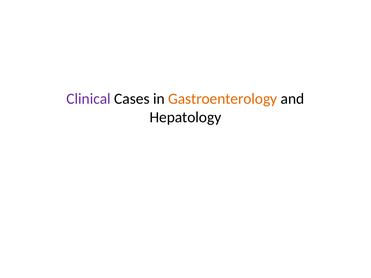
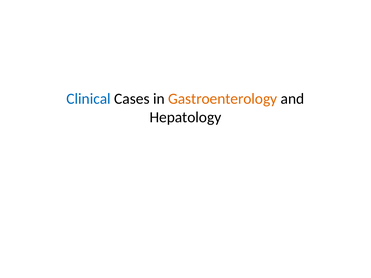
Clinical colour: purple -> blue (89, 99)
